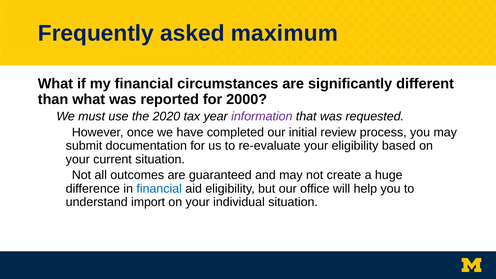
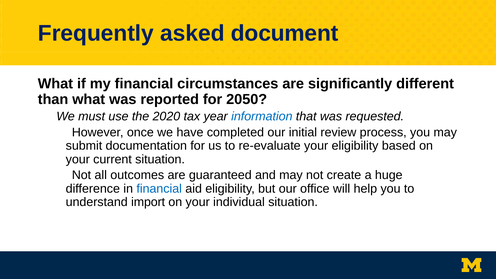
maximum: maximum -> document (285, 33)
2000: 2000 -> 2050 (247, 99)
information colour: purple -> blue (262, 117)
